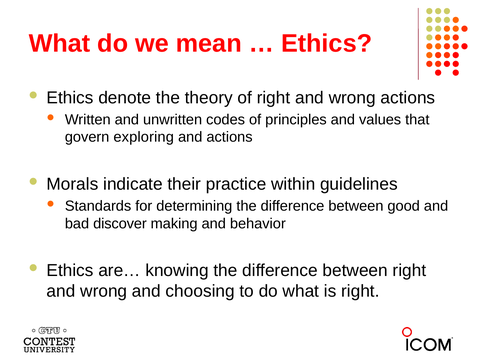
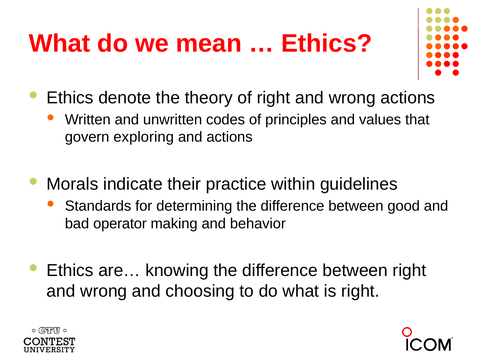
discover: discover -> operator (120, 223)
